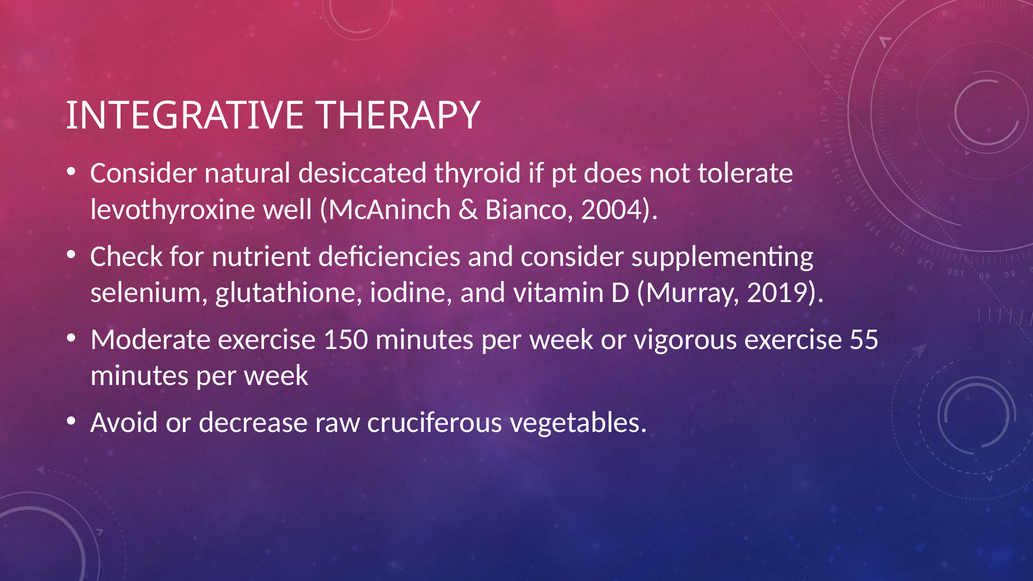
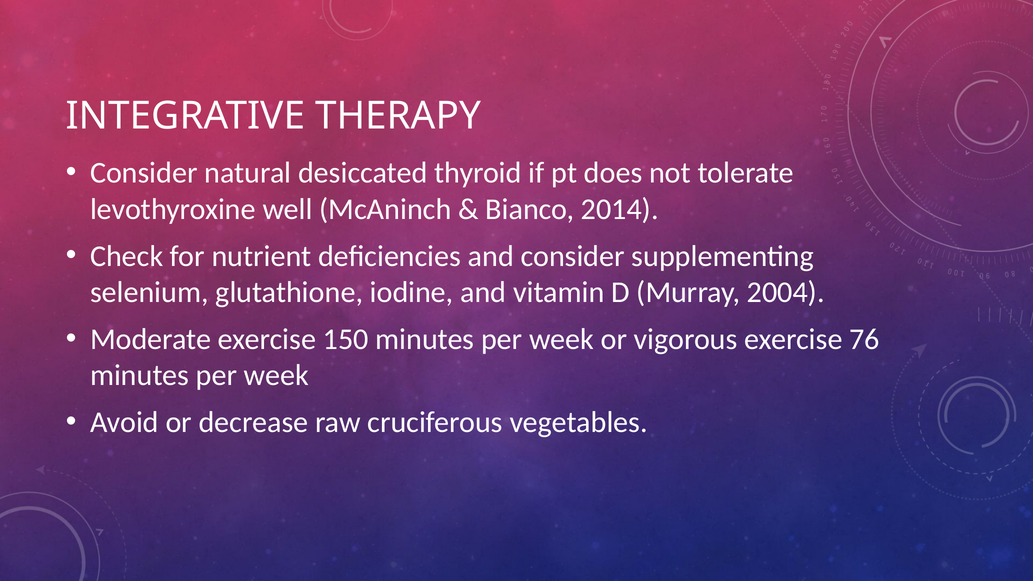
2004: 2004 -> 2014 (620, 209)
2019: 2019 -> 2004 (786, 292)
55: 55 -> 76 (864, 339)
